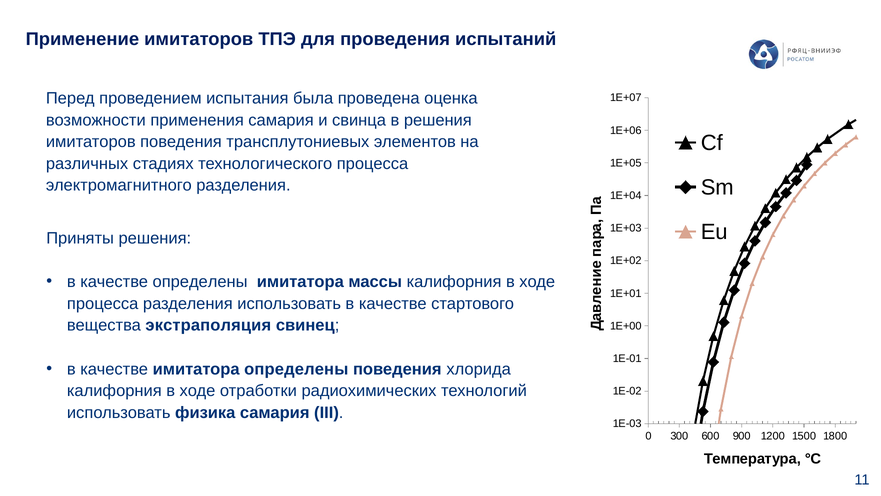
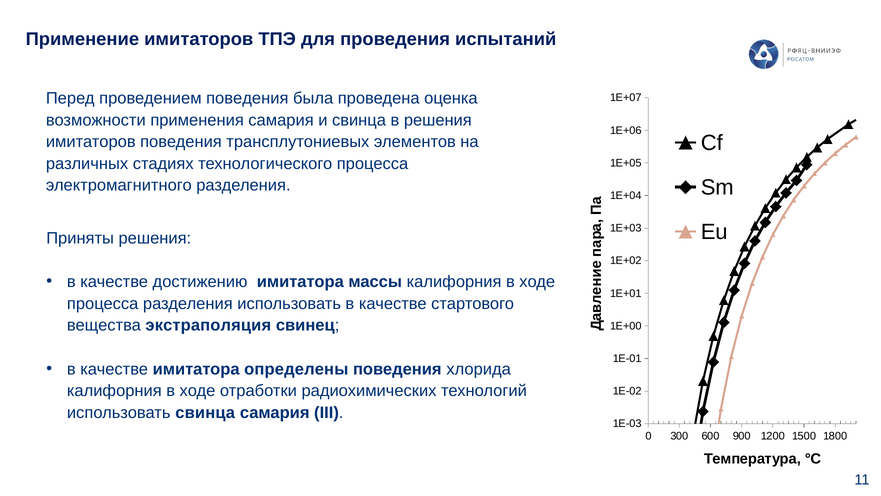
проведением испытания: испытания -> поведения (247, 98)
качестве определены: определены -> достижению (200, 282)
использовать физика: физика -> свинца (205, 412)
